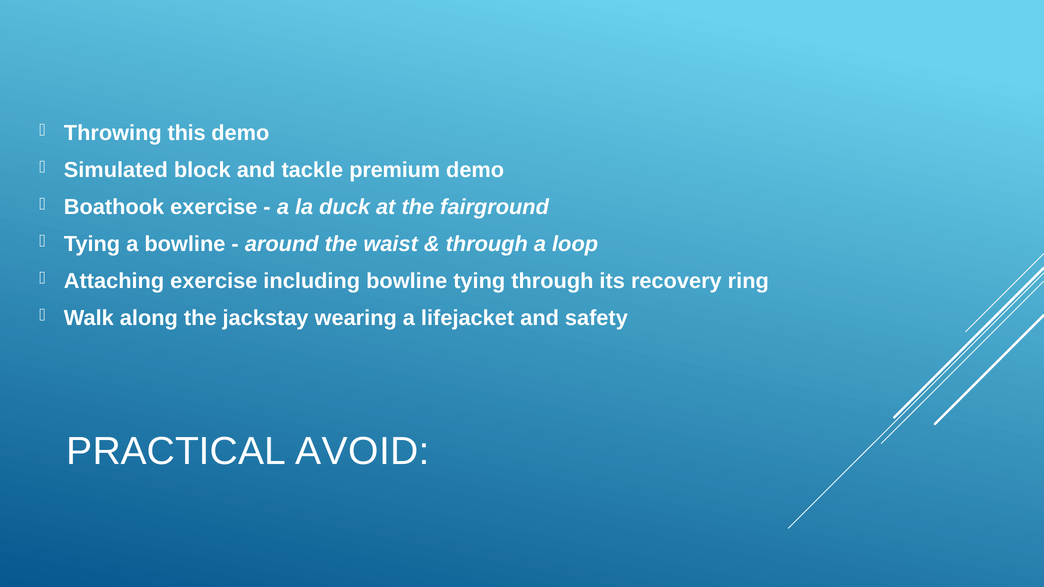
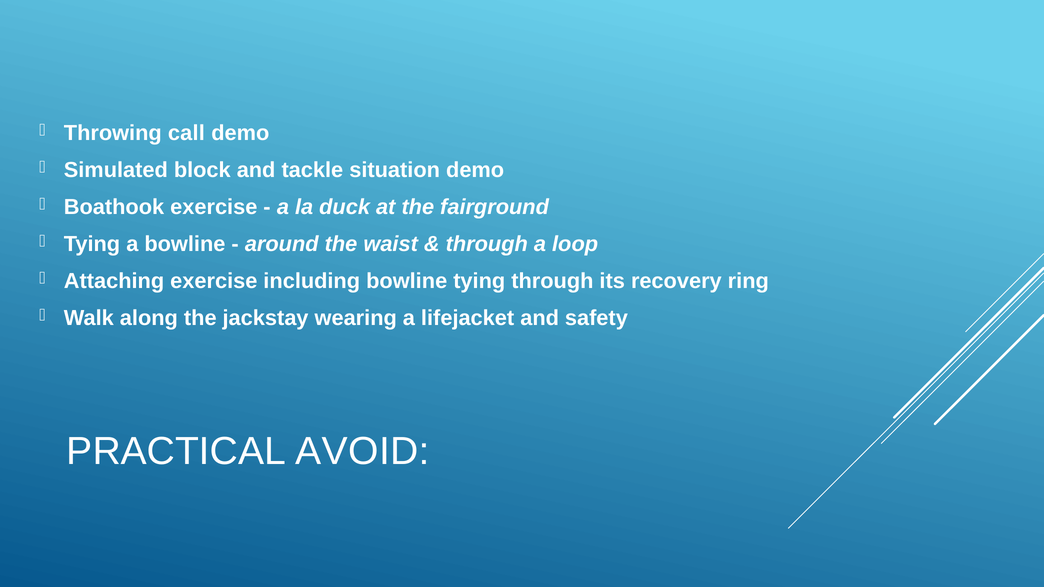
this: this -> call (186, 133)
premium: premium -> situation (395, 170)
